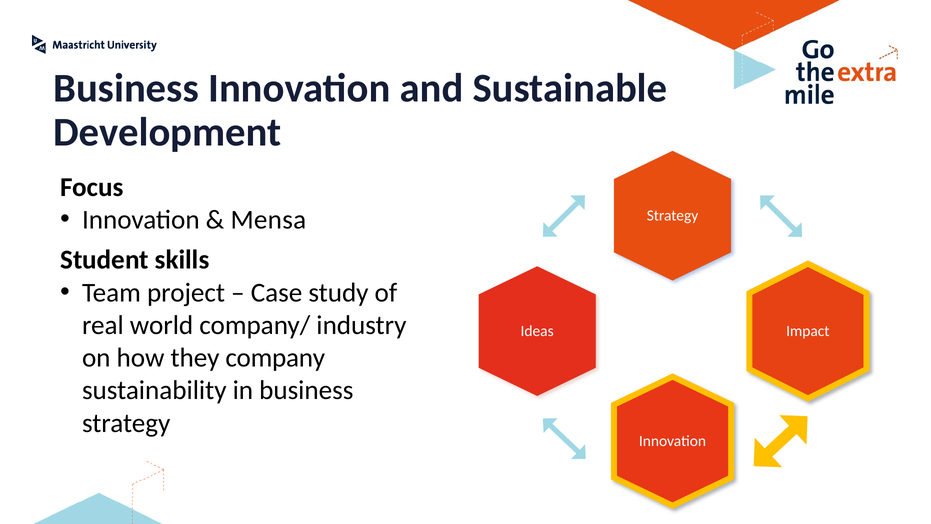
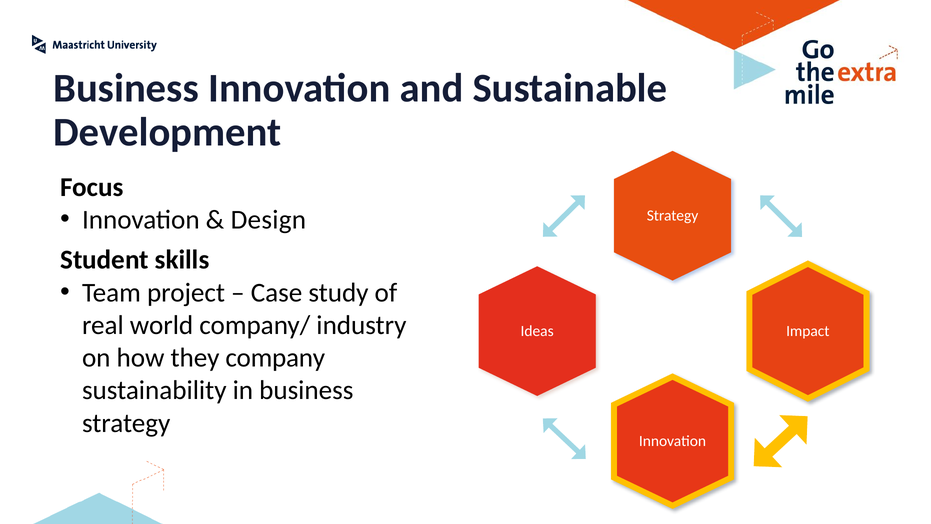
Mensa: Mensa -> Design (268, 220)
